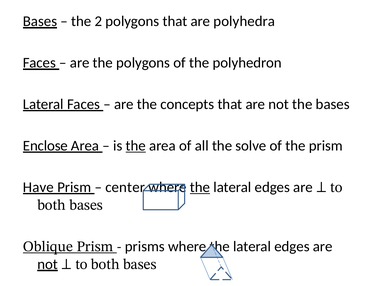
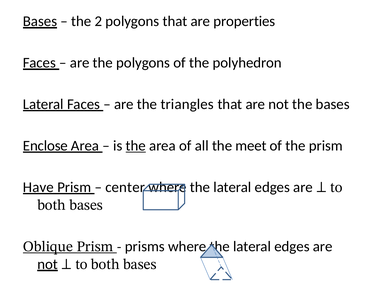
polyhedra: polyhedra -> properties (244, 21)
concepts: concepts -> triangles (187, 104)
solve: solve -> meet (251, 146)
the underline: present -> none (200, 188)
